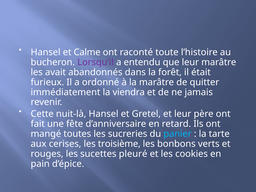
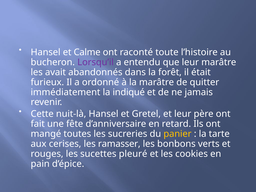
viendra: viendra -> indiqué (129, 92)
panier colour: light blue -> yellow (178, 134)
troisième: troisième -> ramasser (119, 144)
